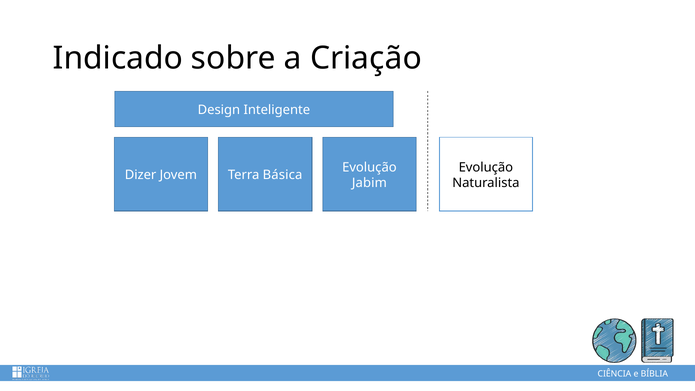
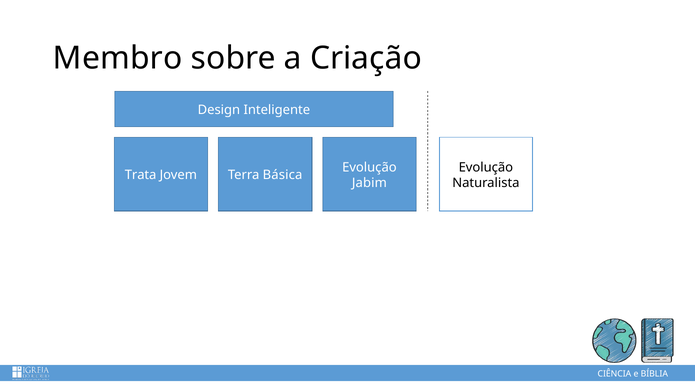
Indicado: Indicado -> Membro (118, 58)
Dizer: Dizer -> Trata (141, 175)
